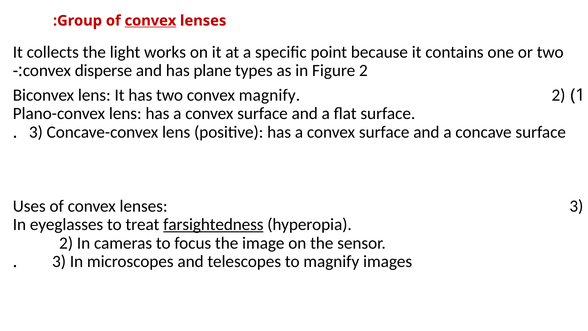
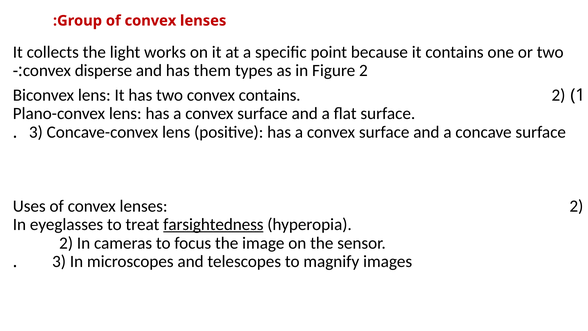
convex underline: present -> none (150, 21)
plane: plane -> them (212, 70)
convex magnify: magnify -> contains (270, 95)
lenses 3: 3 -> 2 (576, 206)
